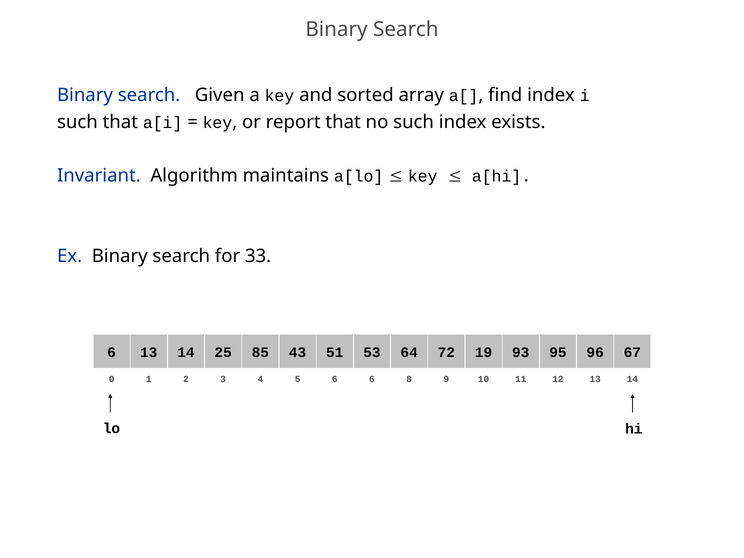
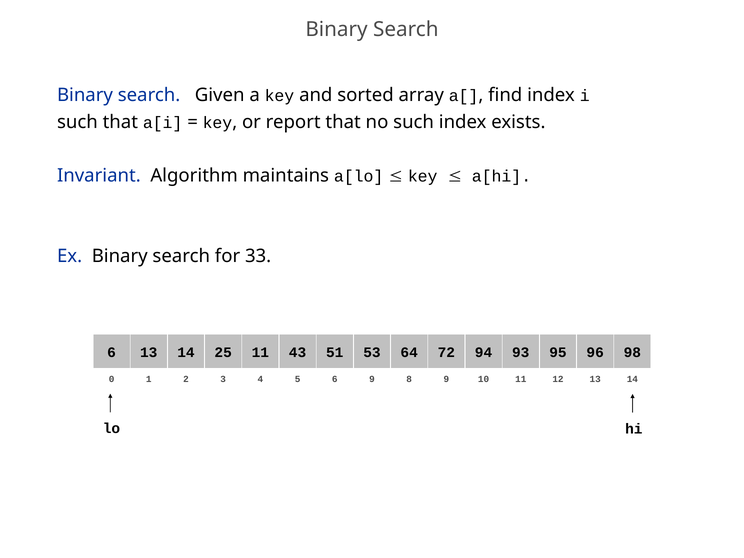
25 85: 85 -> 11 (260, 352)
19: 19 -> 94 (484, 352)
67: 67 -> 98 (632, 352)
5 6: 6 -> 9 (372, 379)
